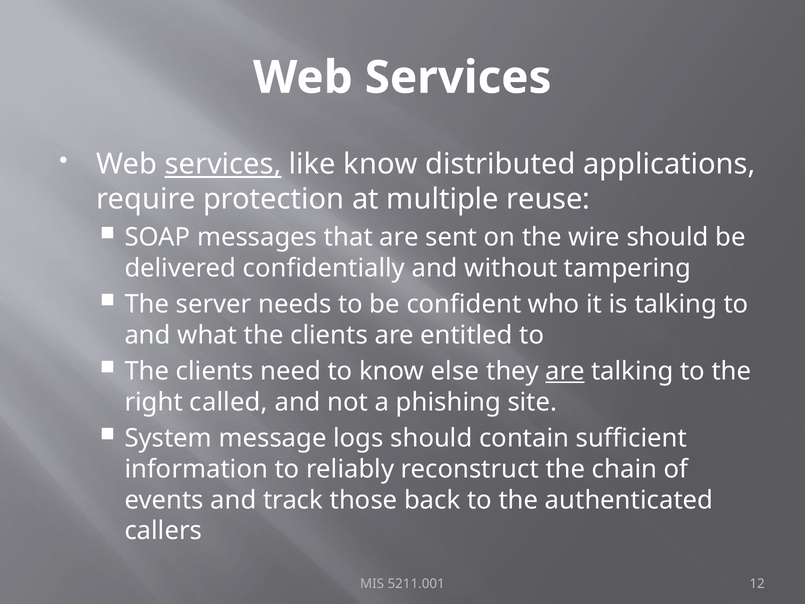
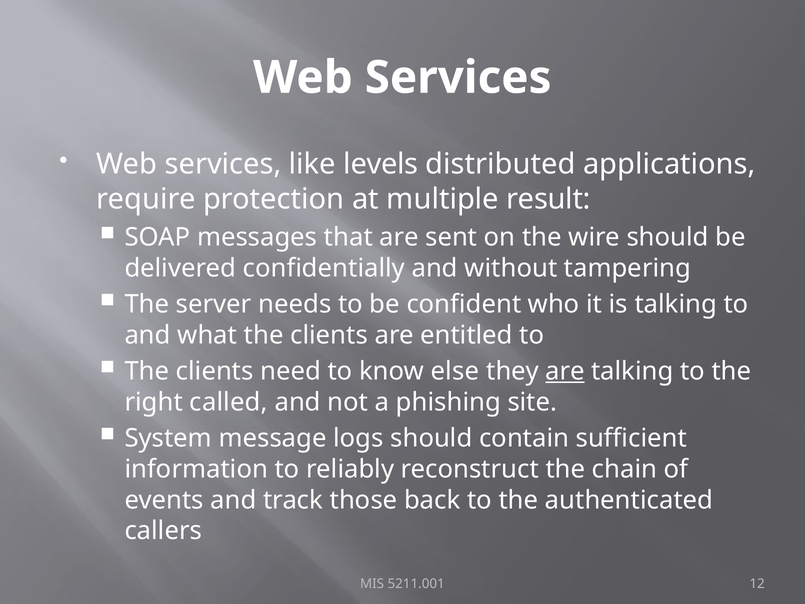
services underline: present -> none (223, 164)
like know: know -> levels (381, 164)
reuse: reuse -> result (548, 199)
